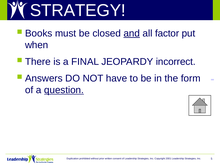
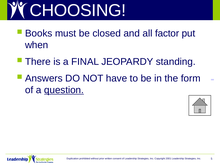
STRATEGY: STRATEGY -> CHOOSING (78, 10)
and underline: present -> none (132, 33)
incorrect: incorrect -> standing (176, 62)
